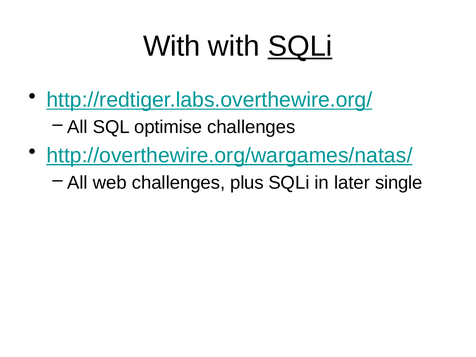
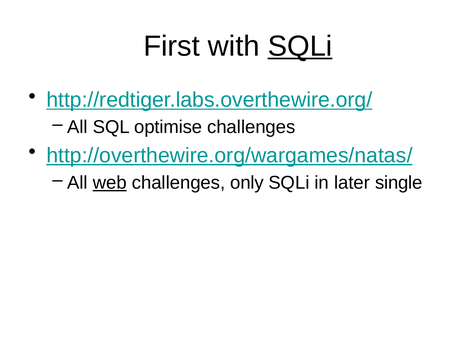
With: With -> First (172, 46)
web underline: none -> present (110, 183)
plus: plus -> only (247, 183)
